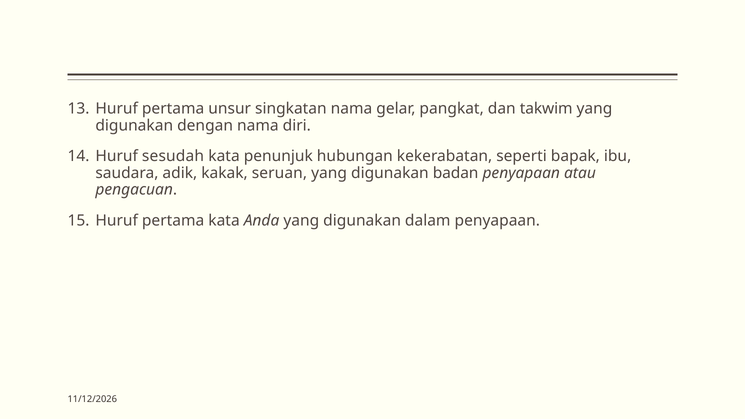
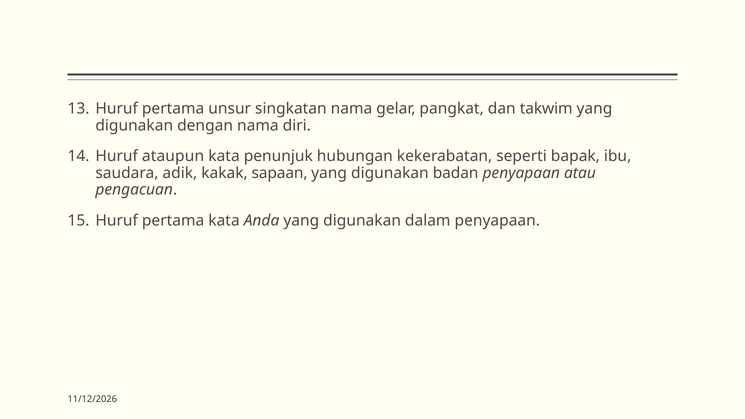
sesudah: sesudah -> ataupun (173, 156)
seruan: seruan -> sapaan (280, 173)
